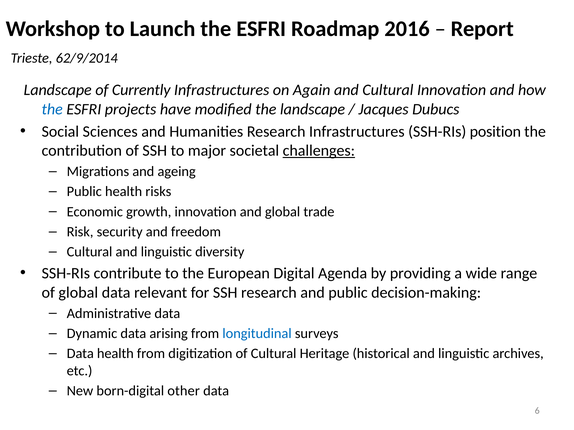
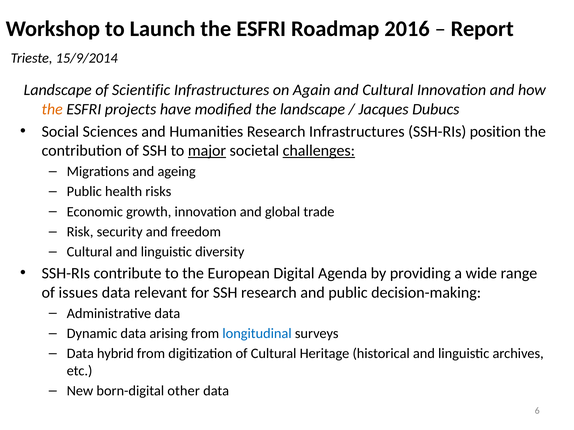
62/9/2014: 62/9/2014 -> 15/9/2014 (87, 58)
Currently: Currently -> Scientific (141, 90)
the colour: blue -> orange (52, 109)
major underline: none -> present (207, 151)
of global: global -> issues (78, 293)
Data health: health -> hybrid (115, 354)
